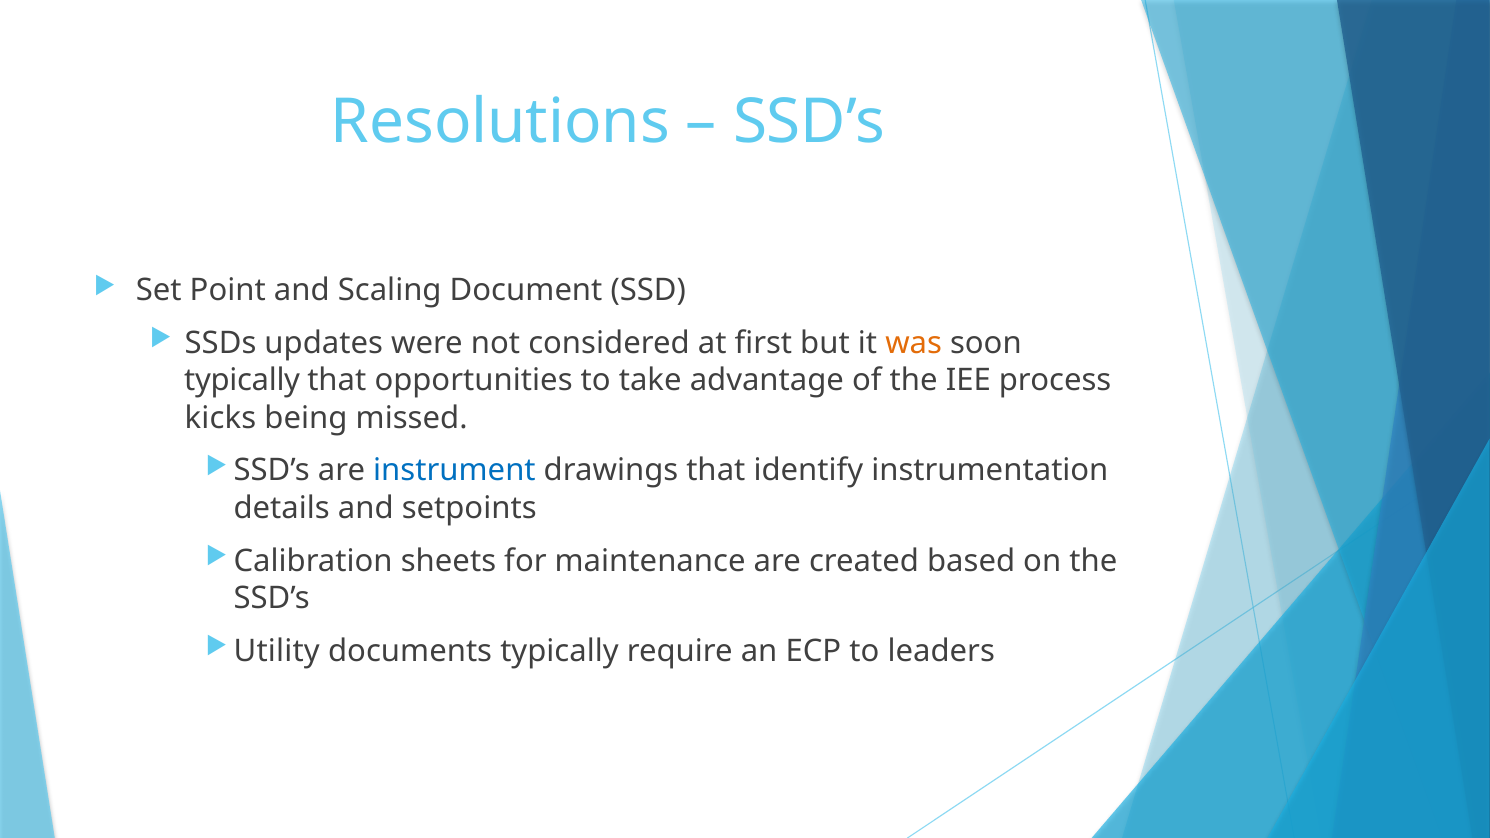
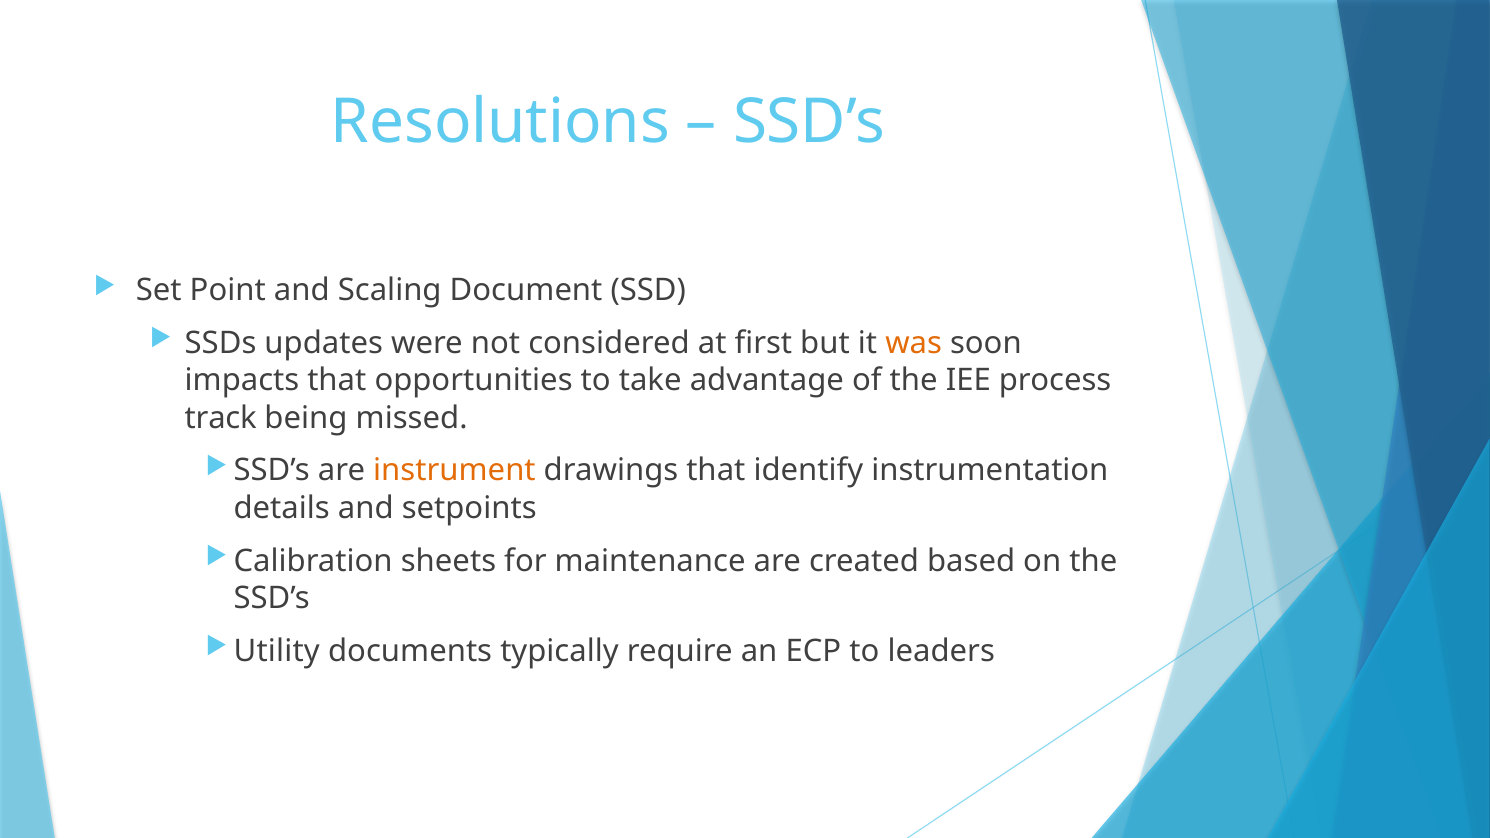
typically: typically -> impacts (242, 381)
kicks: kicks -> track (221, 418)
instrument colour: blue -> orange (454, 471)
